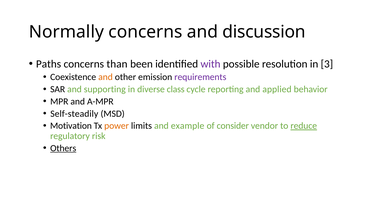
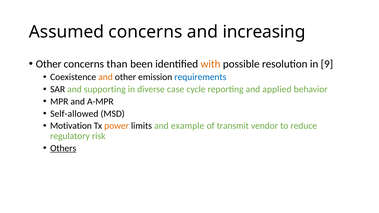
Normally: Normally -> Assumed (66, 32)
discussion: discussion -> increasing (264, 32)
Paths: Paths -> Other (49, 64)
with colour: purple -> orange (210, 64)
3: 3 -> 9 (327, 64)
requirements colour: purple -> blue (200, 77)
class: class -> case (176, 89)
Self-steadily: Self-steadily -> Self-allowed (74, 114)
consider: consider -> transmit (233, 126)
reduce underline: present -> none (304, 126)
